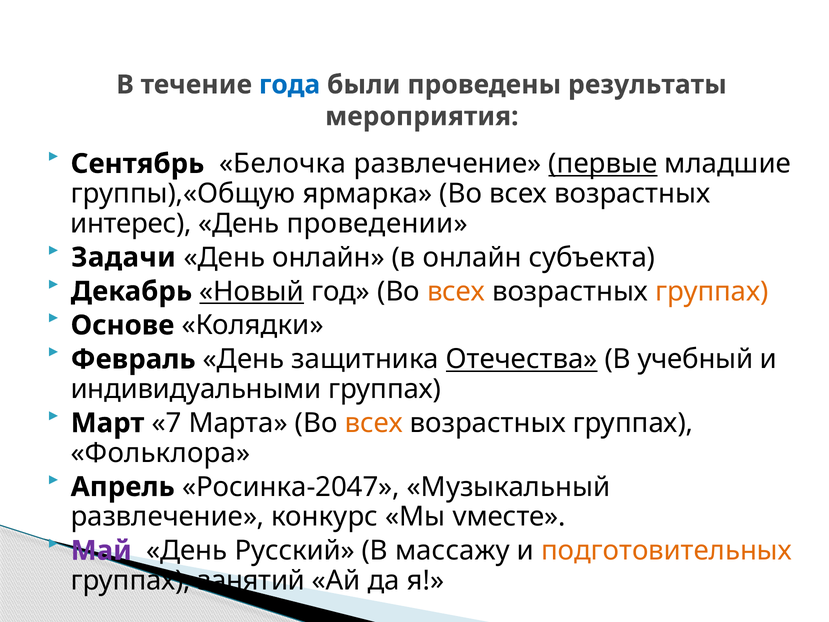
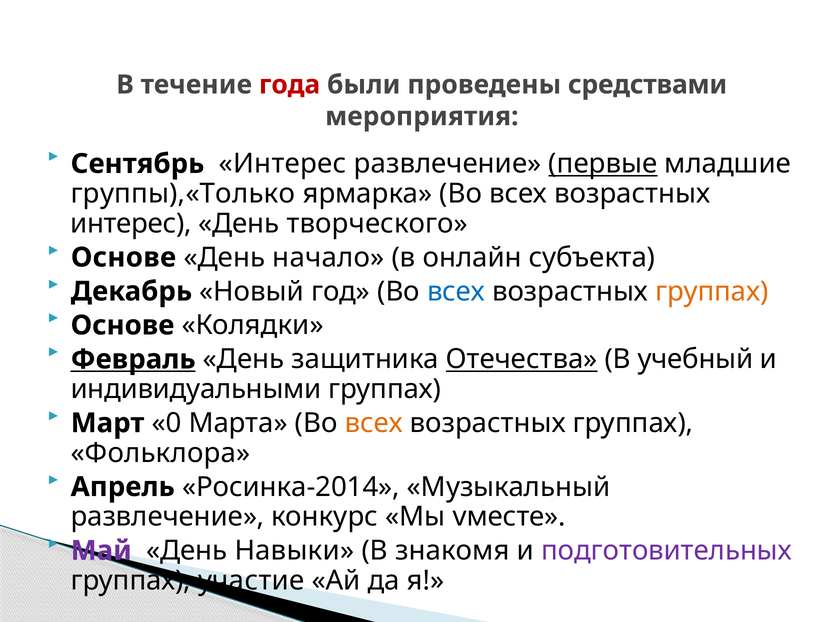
года colour: blue -> red (290, 85)
результаты: результаты -> средствами (648, 85)
Сентябрь Белочка: Белочка -> Интерес (283, 164)
группы),«Общую: группы),«Общую -> группы),«Только (183, 194)
проведении: проведении -> творческого (377, 223)
Задачи: Задачи -> Основе (124, 257)
День онлайн: онлайн -> начало (328, 257)
Новый underline: present -> none (252, 291)
всех colour: orange -> blue (456, 291)
Февраль underline: none -> present (133, 359)
7: 7 -> 0 (166, 423)
Росинка-2047: Росинка-2047 -> Росинка-2014 (291, 487)
Русский: Русский -> Навыки (294, 550)
массажу: массажу -> знакомя (452, 550)
подготовительных colour: orange -> purple (667, 550)
занятий: занятий -> участие (251, 580)
